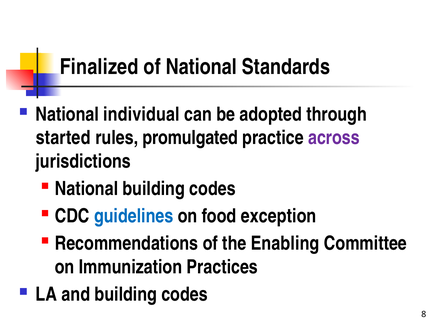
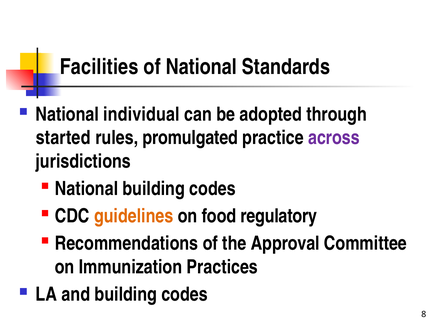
Finalized: Finalized -> Facilities (99, 67)
guidelines colour: blue -> orange (134, 216)
exception: exception -> regulatory (279, 216)
Enabling: Enabling -> Approval (285, 243)
